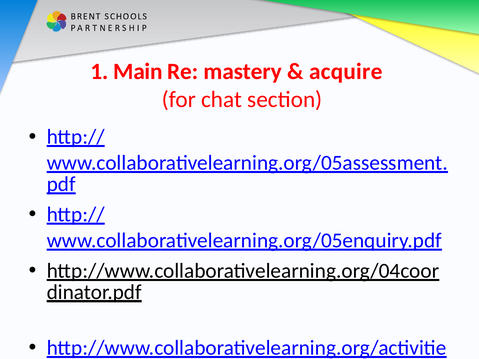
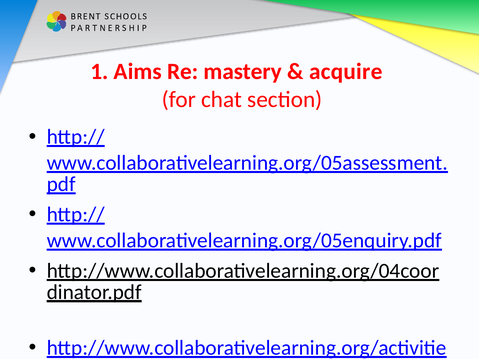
Main: Main -> Aims (138, 72)
